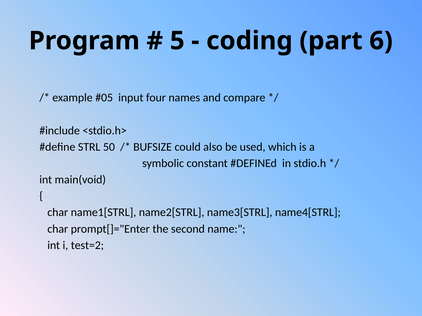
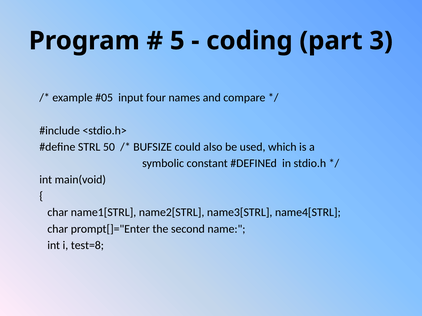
6: 6 -> 3 (381, 41)
test=2: test=2 -> test=8 (87, 246)
